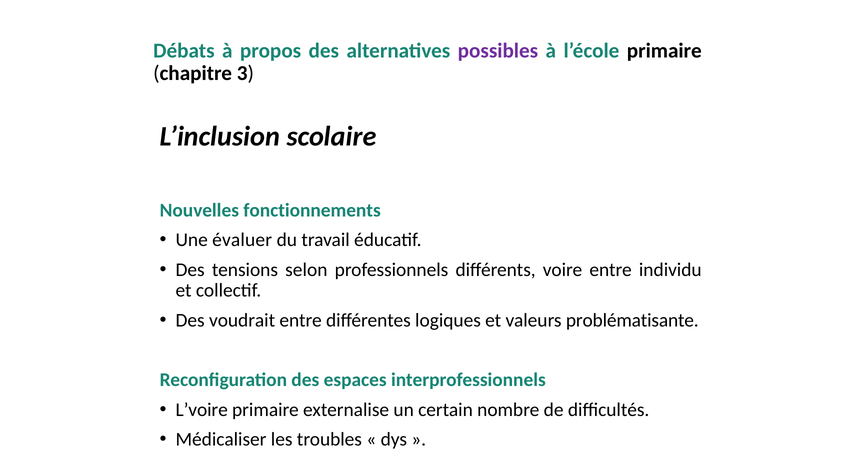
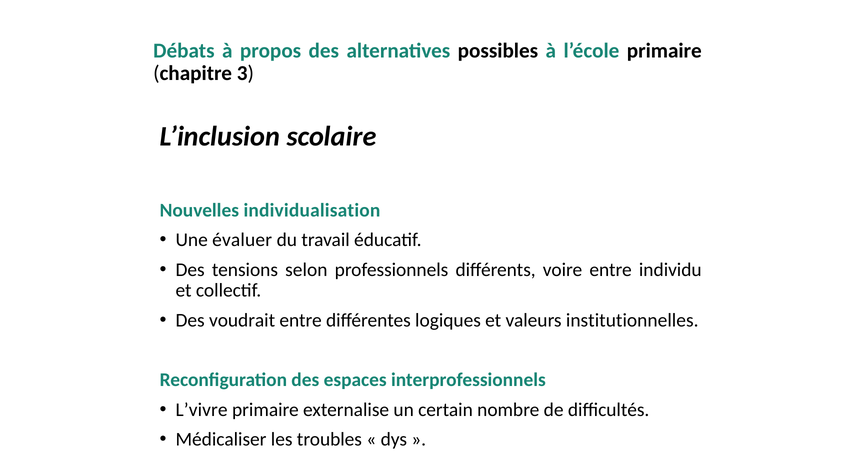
possibles colour: purple -> black (498, 51)
fonctionnements: fonctionnements -> individualisation (312, 210)
problématisante: problématisante -> institutionnelles (632, 321)
L’voire: L’voire -> L’vivre (202, 410)
